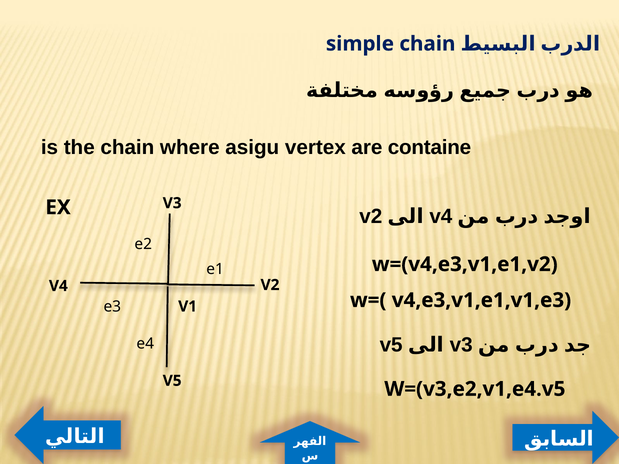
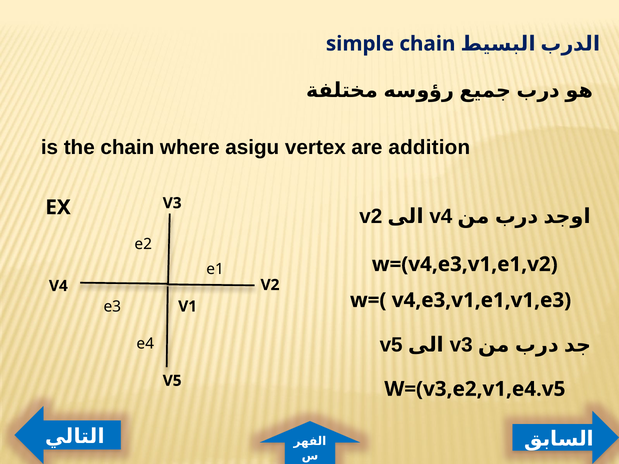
containe: containe -> addition (429, 148)
